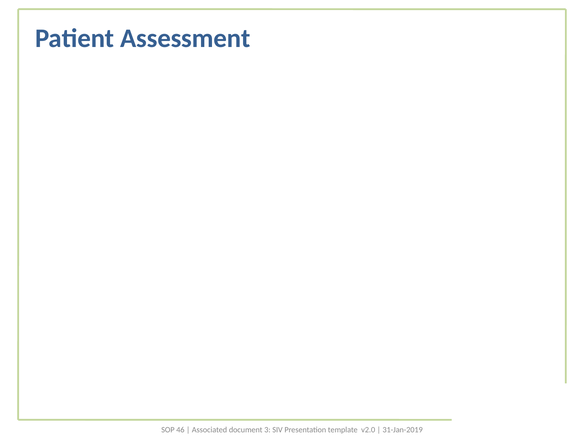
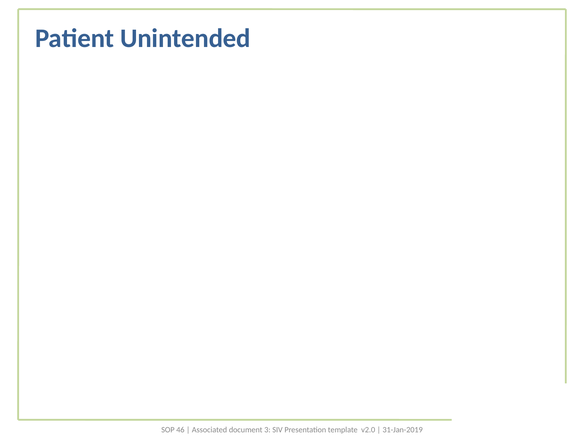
Assessment: Assessment -> Unintended (185, 38)
